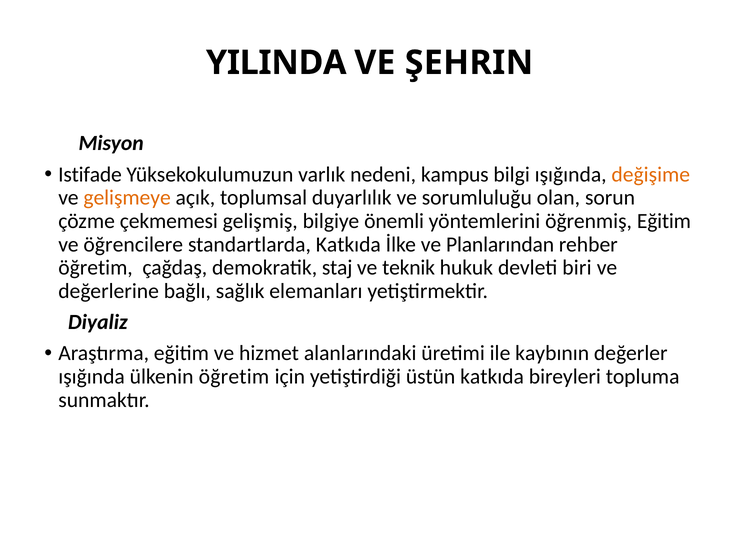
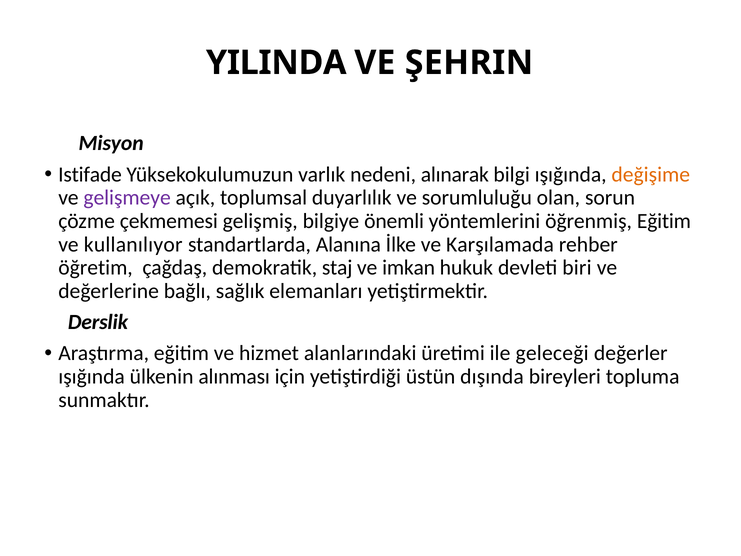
kampus: kampus -> alınarak (455, 174)
gelişmeye colour: orange -> purple (127, 198)
öğrencilere: öğrencilere -> kullanılıyor (133, 244)
standartlarda Katkıda: Katkıda -> Alanına (348, 244)
Planlarından: Planlarından -> Karşılamada (500, 244)
teknik: teknik -> imkan (409, 268)
Diyaliz: Diyaliz -> Derslik (98, 322)
kaybının: kaybının -> geleceği (552, 353)
ülkenin öğretim: öğretim -> alınması (234, 377)
üstün katkıda: katkıda -> dışında (492, 377)
